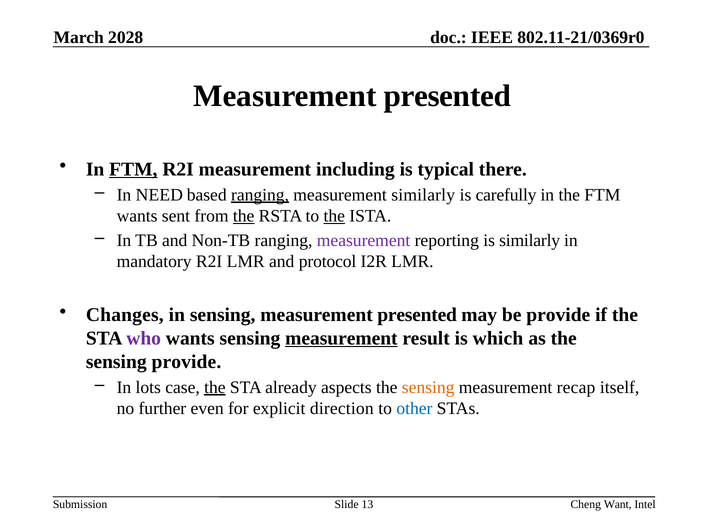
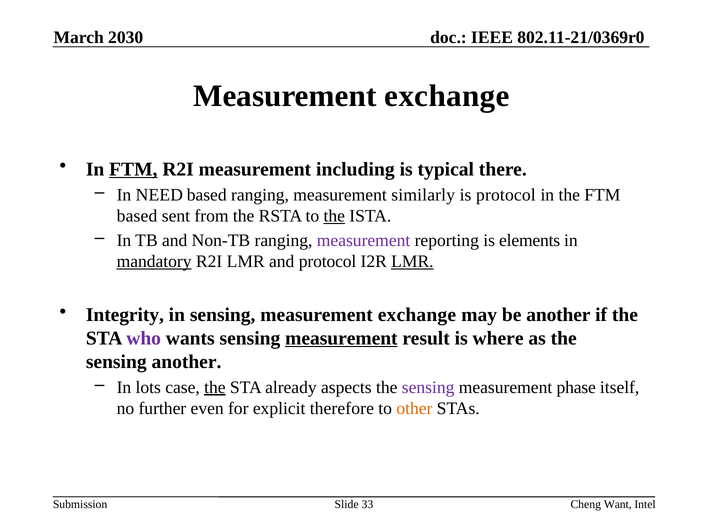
2028: 2028 -> 2030 (126, 37)
presented: presented -> exchange (447, 96)
ranging underline: present -> none (260, 195)
is carefully: carefully -> protocol (506, 195)
wants: wants -> based (137, 216)
the underline: present -> none (244, 216)
is similarly: similarly -> elements (530, 241)
mandatory underline: none -> present (154, 262)
LMR underline: none -> present (412, 262)
Changes: Changes -> Integrity (125, 315)
sensing measurement presented: presented -> exchange (417, 315)
be provide: provide -> another (558, 315)
which: which -> where (498, 339)
sensing provide: provide -> another (186, 362)
sensing colour: orange -> purple (428, 388)
recap: recap -> phase (576, 388)
direction: direction -> therefore (342, 409)
other colour: blue -> orange (414, 409)
13: 13 -> 33 (367, 505)
